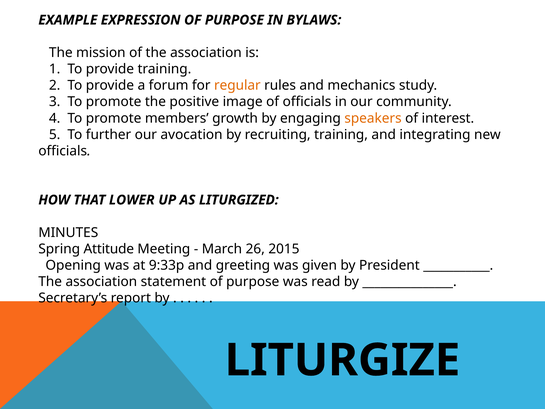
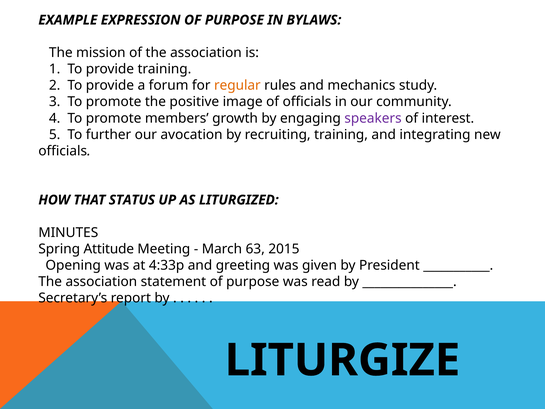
speakers colour: orange -> purple (373, 118)
LOWER: LOWER -> STATUS (132, 200)
26: 26 -> 63 (255, 249)
9:33p: 9:33p -> 4:33p (167, 265)
